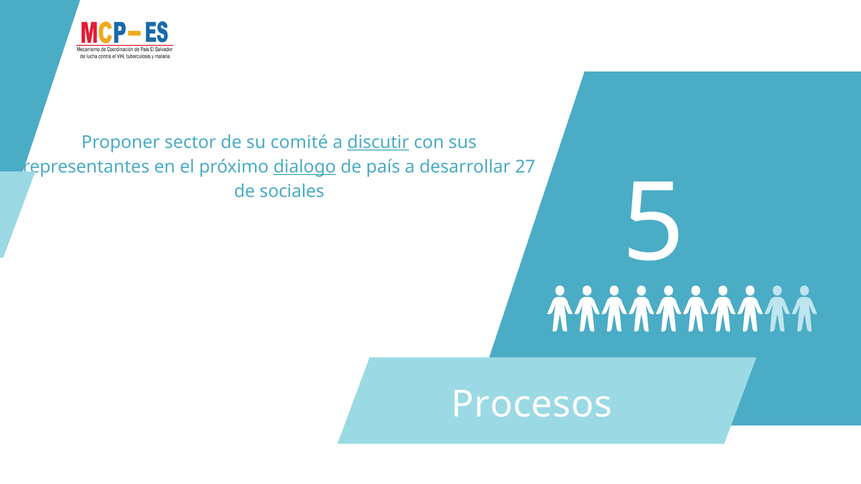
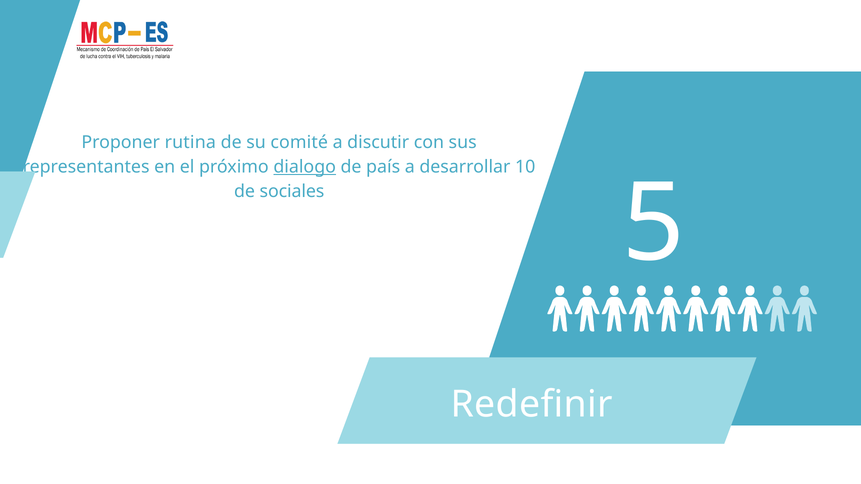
sector: sector -> rutina (190, 142)
discutir underline: present -> none (378, 142)
27: 27 -> 10 (525, 167)
Procesos: Procesos -> Redefinir (532, 405)
